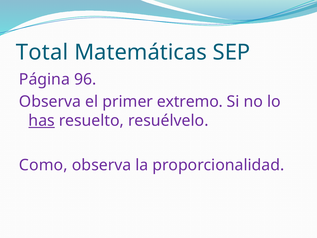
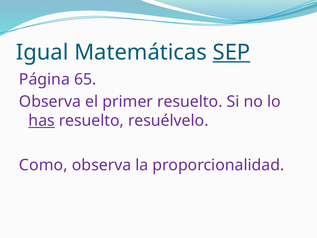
Total: Total -> Igual (42, 52)
SEP underline: none -> present (231, 52)
96: 96 -> 65 (85, 79)
primer extremo: extremo -> resuelto (190, 101)
